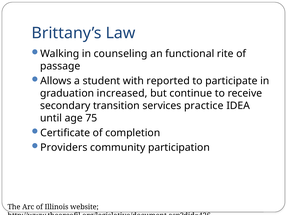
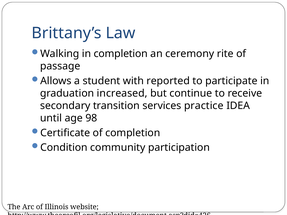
in counseling: counseling -> completion (121, 54)
functional: functional -> ceremony (190, 54)
75: 75 -> 98 (91, 118)
Providers: Providers -> Condition (64, 148)
